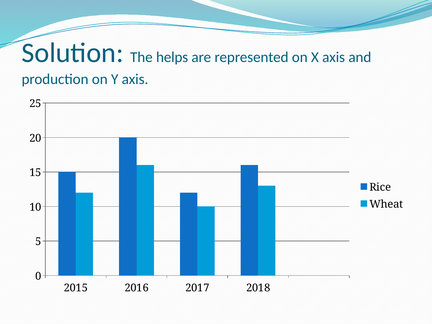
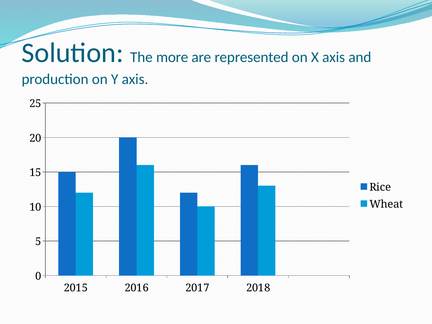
helps: helps -> more (172, 57)
